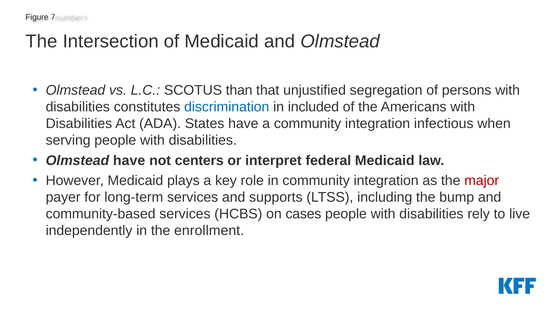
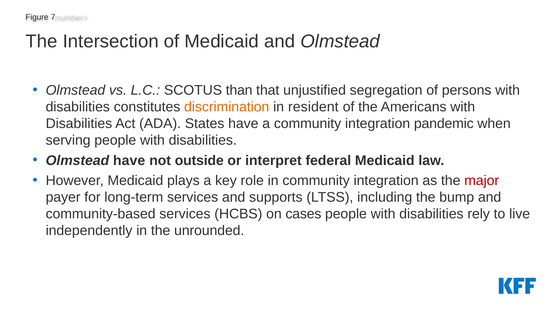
discrimination colour: blue -> orange (227, 107)
included: included -> resident (313, 107)
infectious: infectious -> pandemic (444, 124)
centers: centers -> outside (199, 161)
enrollment: enrollment -> unrounded (209, 231)
